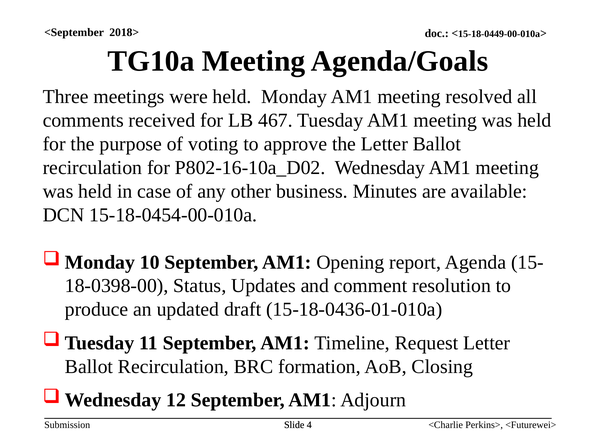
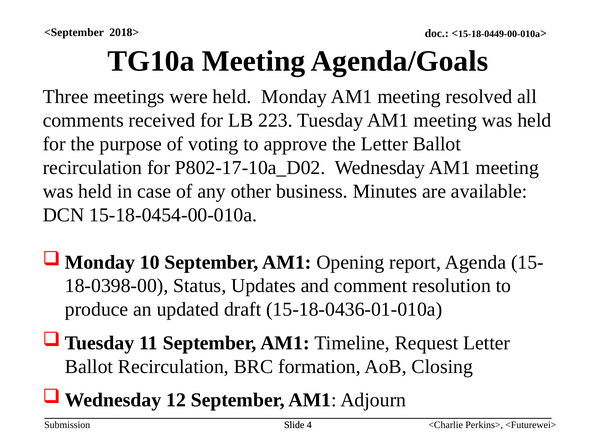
467: 467 -> 223 (275, 121)
P802-16-10a_D02: P802-16-10a_D02 -> P802-17-10a_D02 (250, 168)
